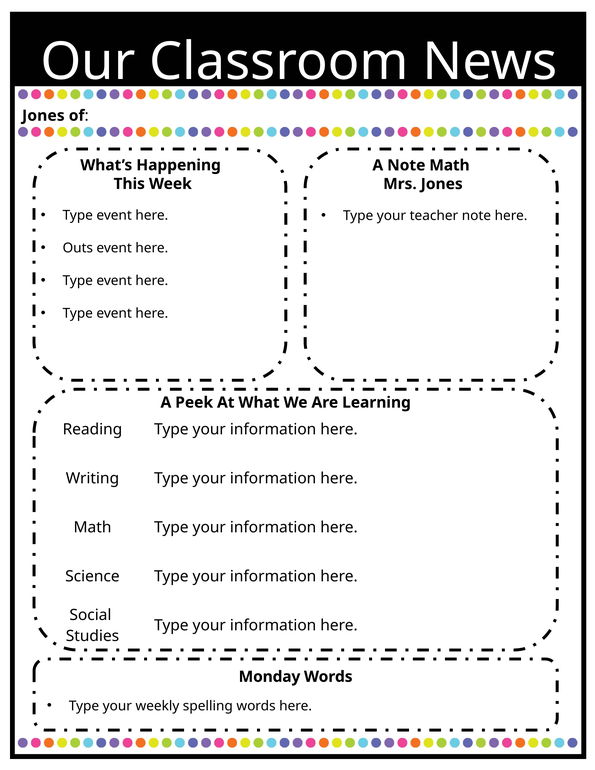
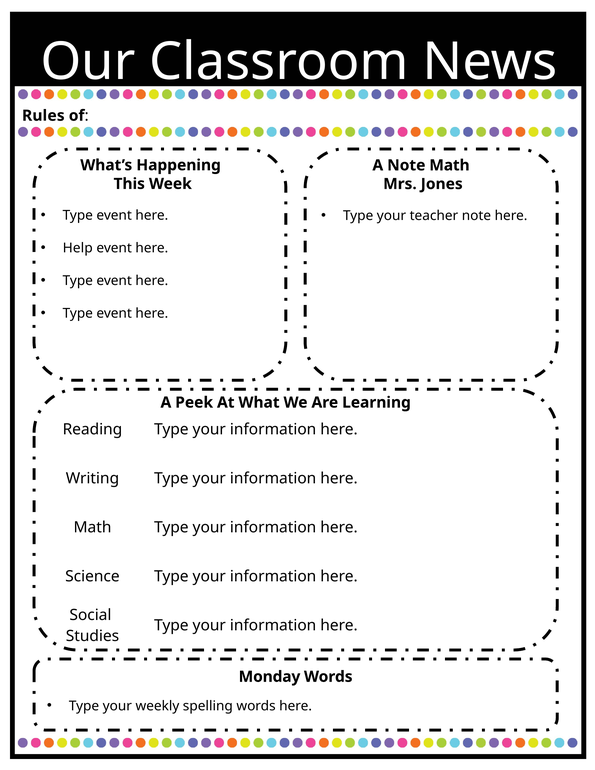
Jones: Jones -> Rules (43, 116)
Outs: Outs -> Help (78, 248)
